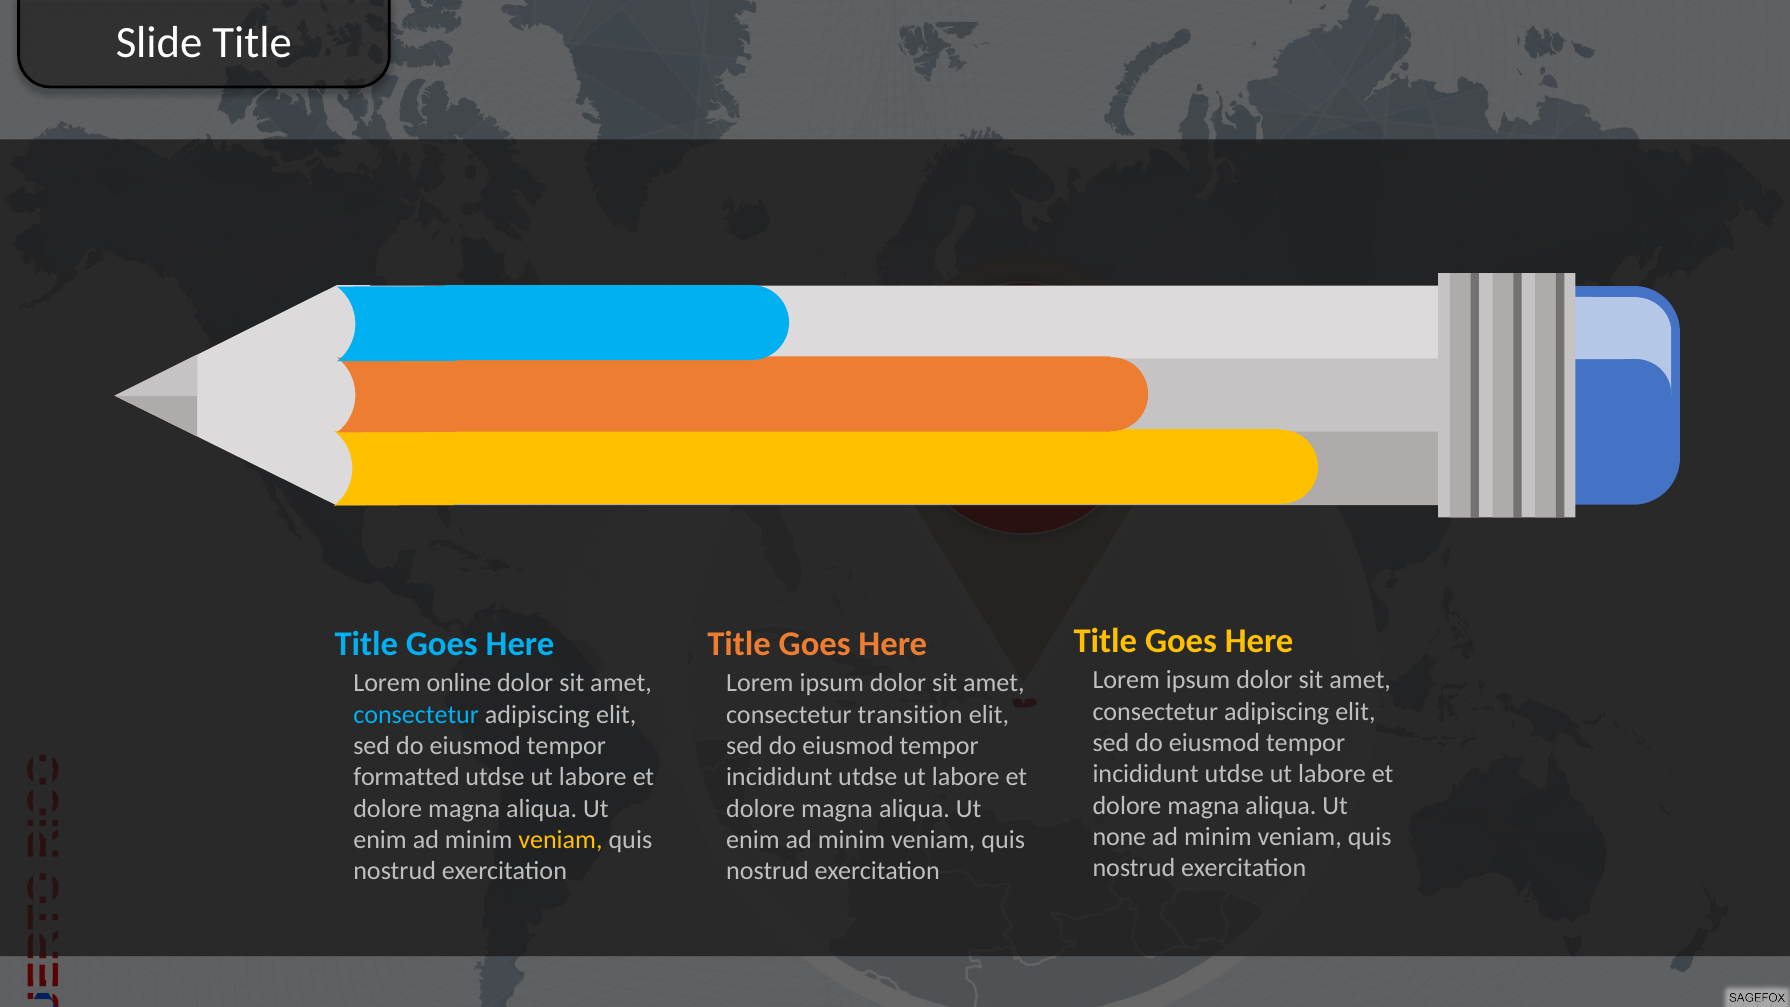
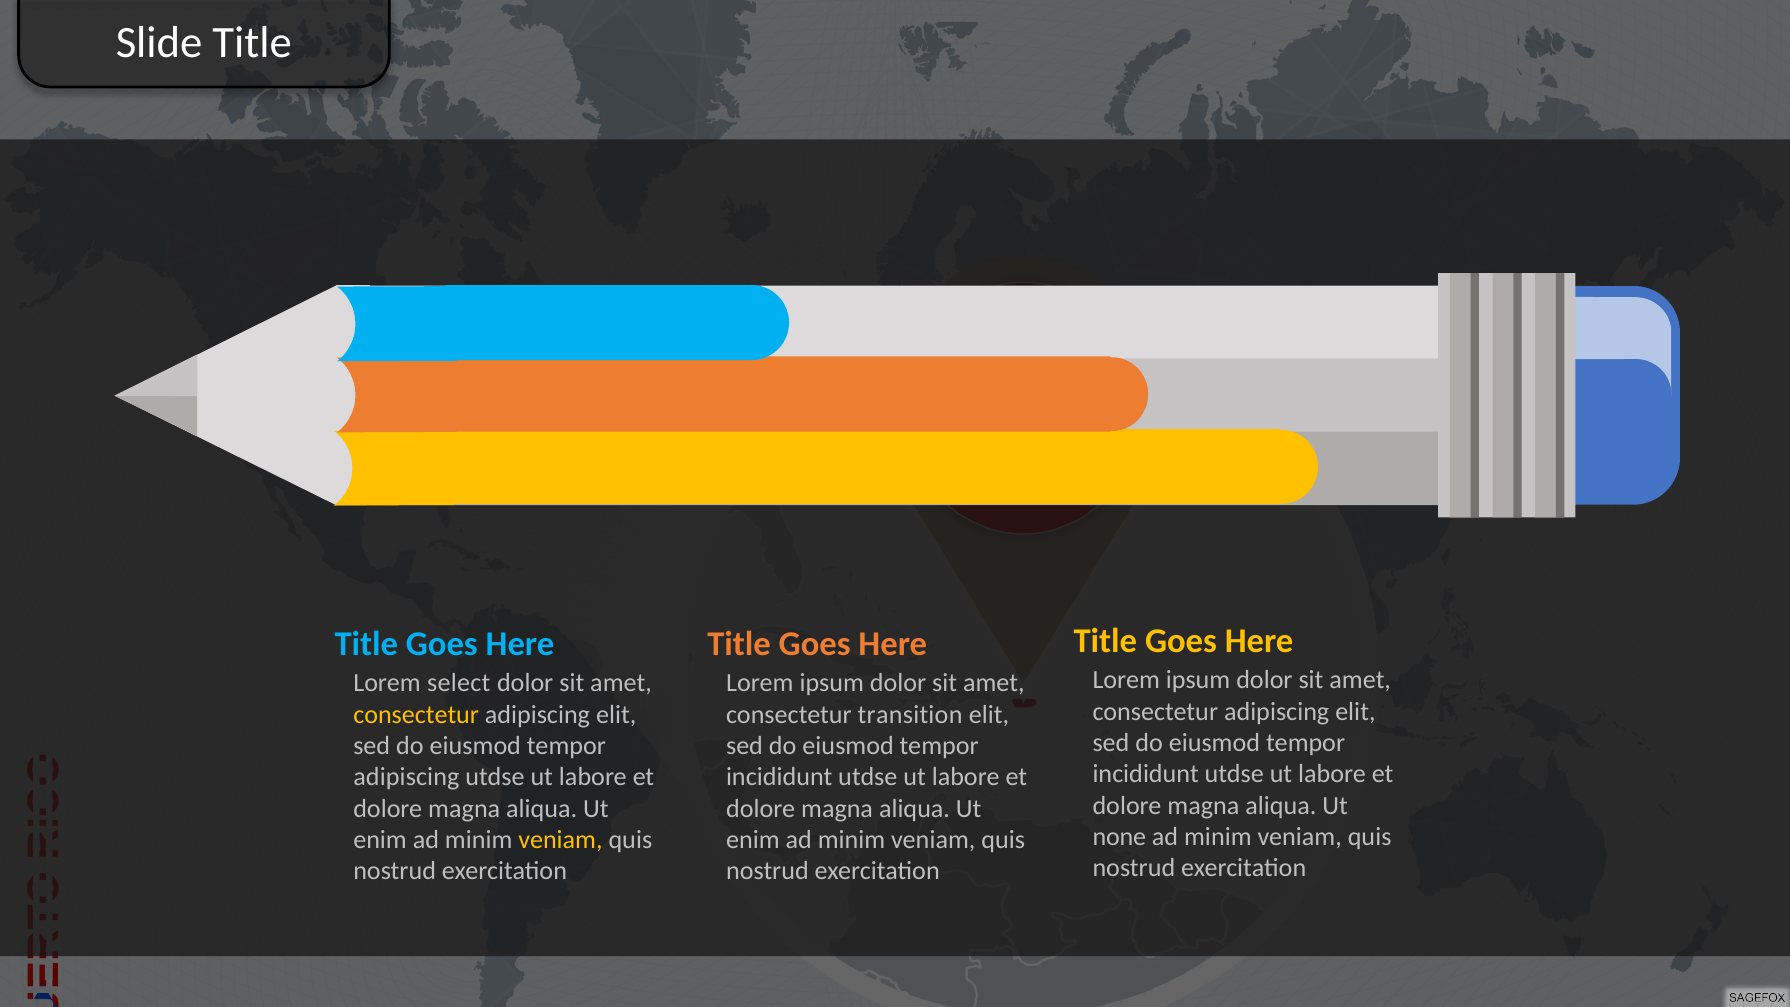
online: online -> select (459, 683)
consectetur colour: light blue -> yellow (416, 714)
formatted: formatted -> adipiscing (406, 777)
